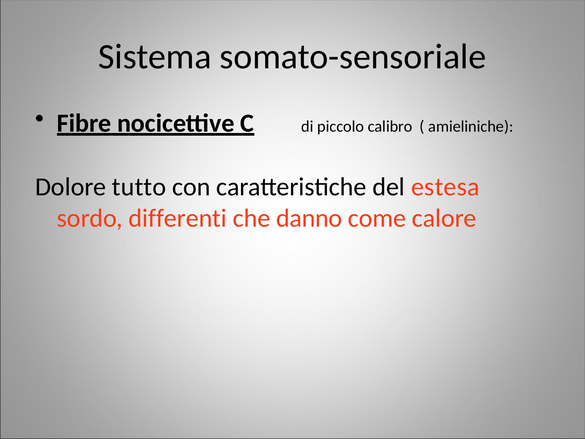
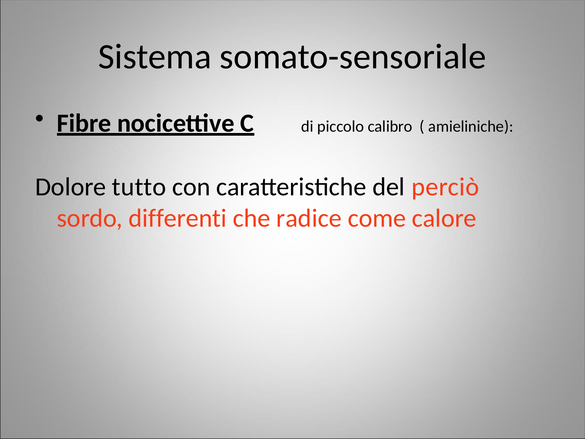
estesa: estesa -> perciò (445, 187)
danno: danno -> radice (309, 218)
